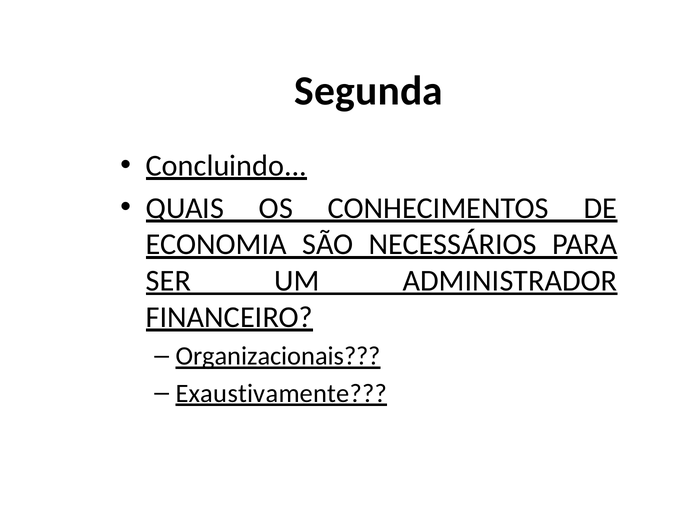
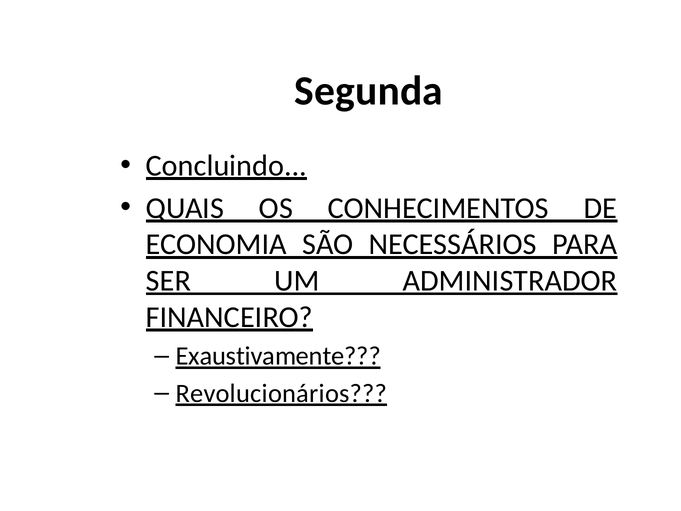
Organizacionais: Organizacionais -> Exaustivamente (278, 356)
Exaustivamente: Exaustivamente -> Revolucionários (281, 393)
